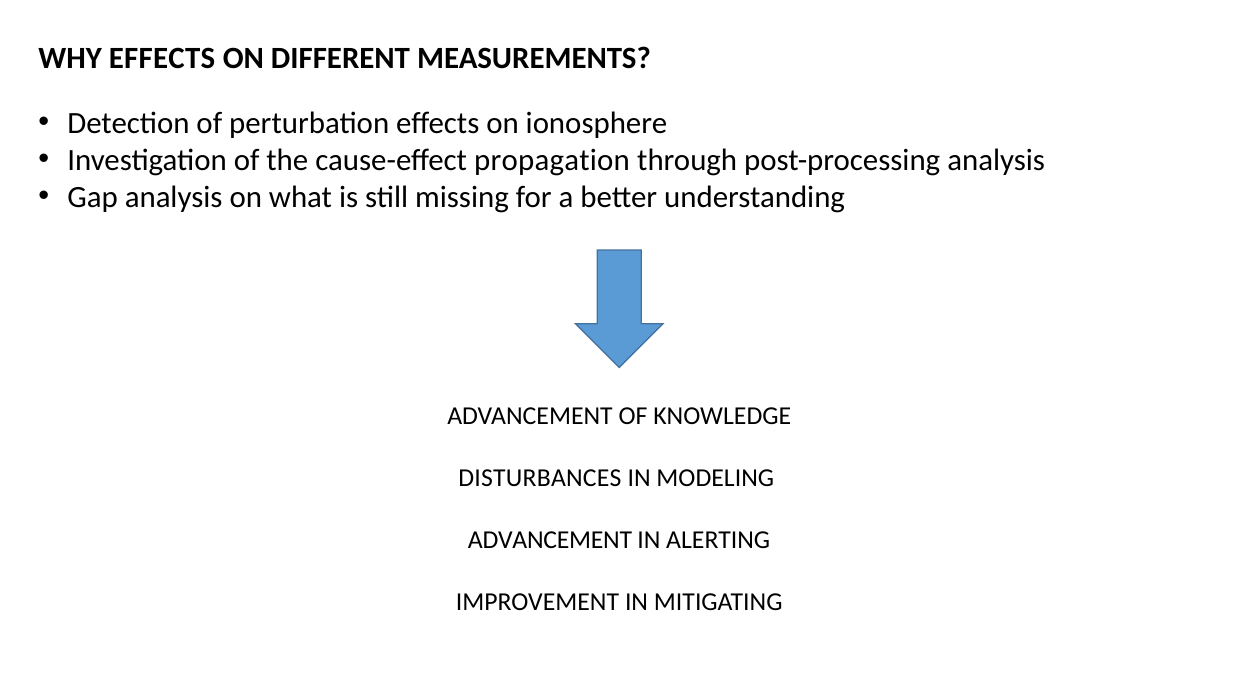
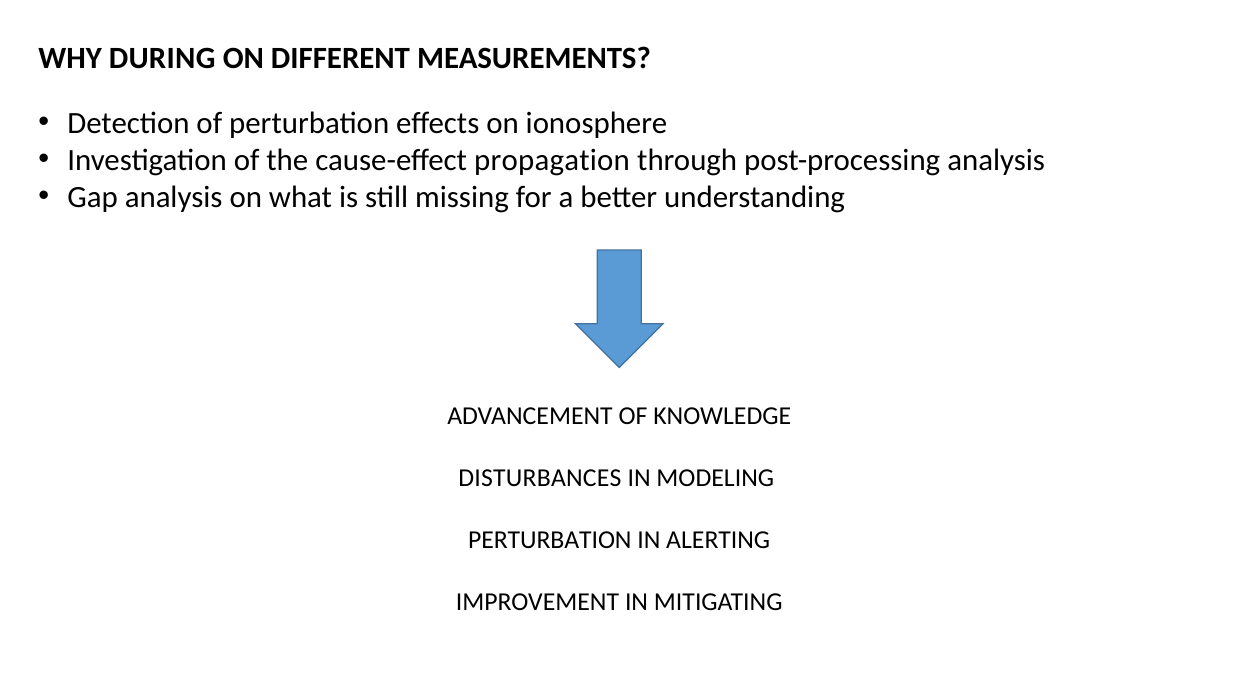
WHY EFFECTS: EFFECTS -> DURING (162, 58)
ADVANCEMENT: ADVANCEMENT -> PERTURBATION (550, 540)
